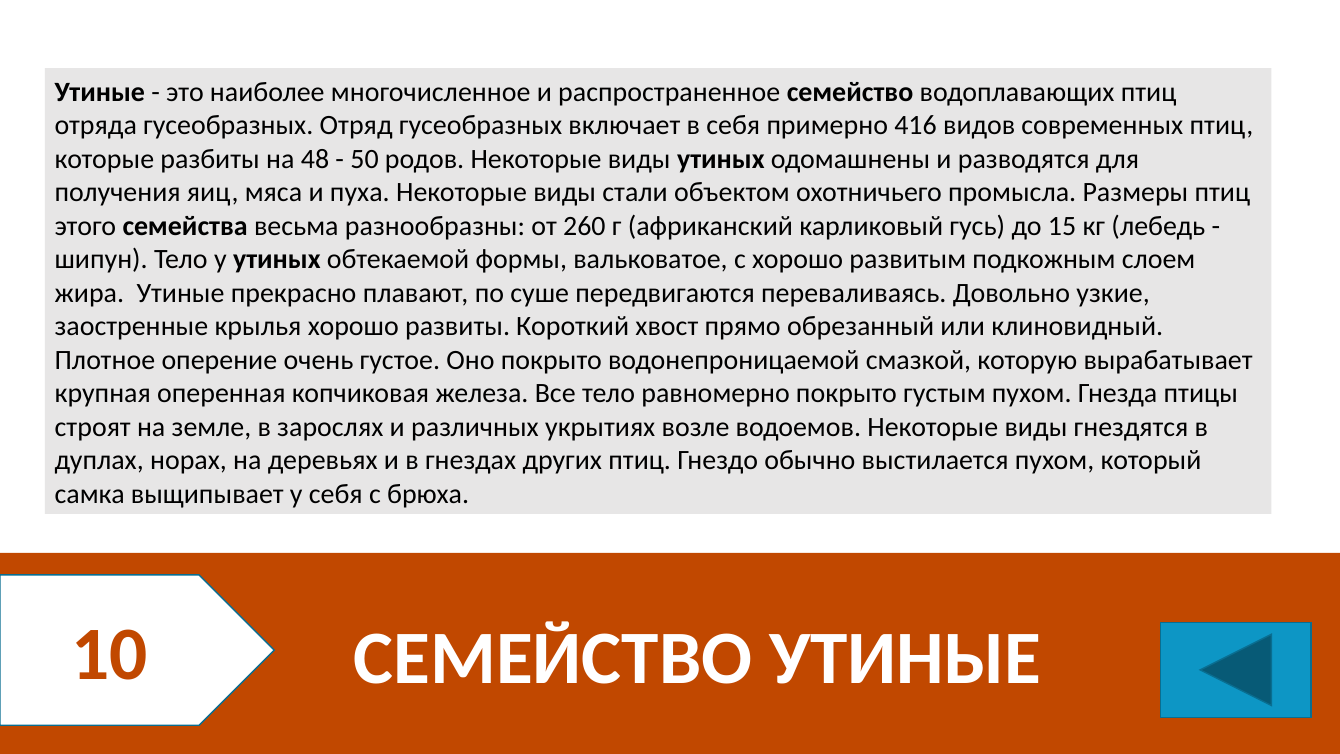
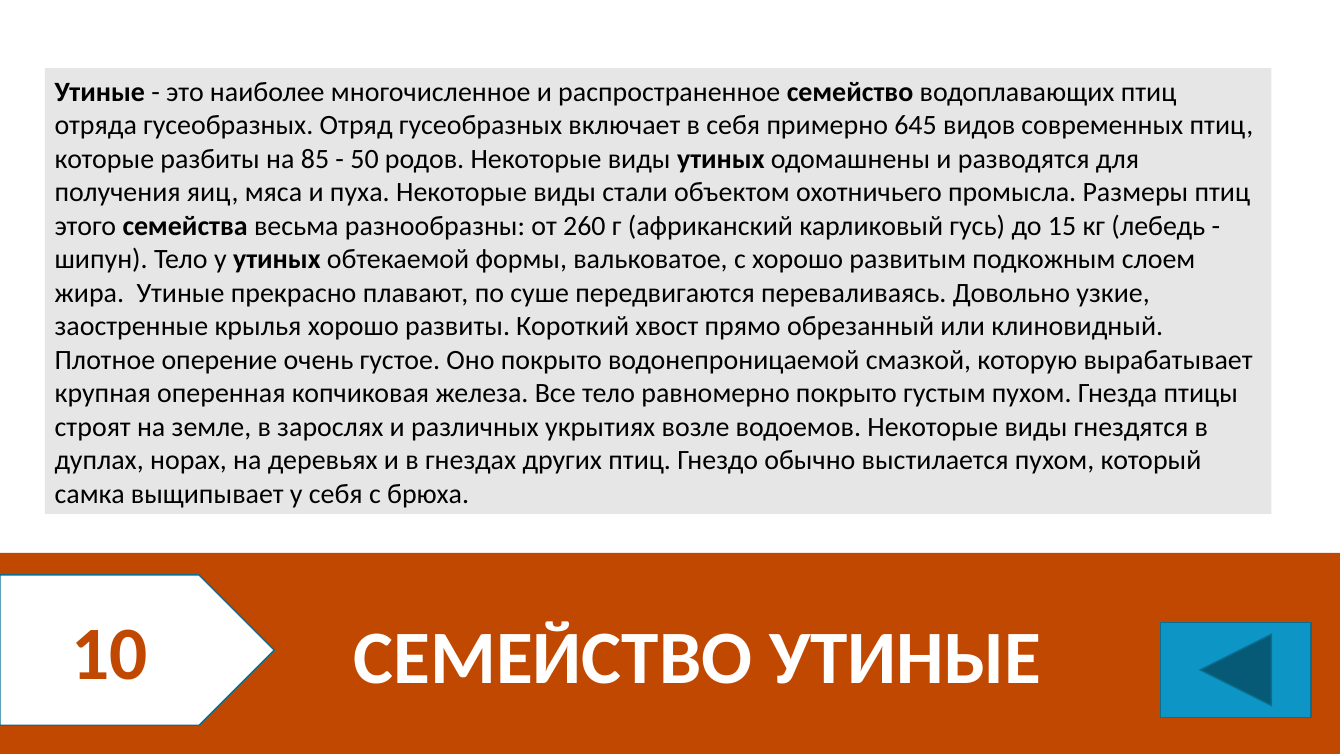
416: 416 -> 645 (916, 125)
48: 48 -> 85 (315, 159)
